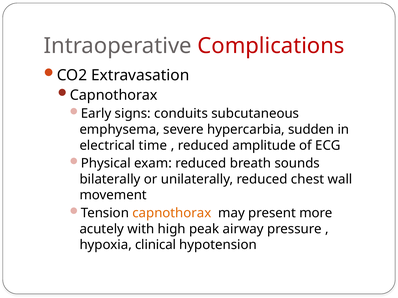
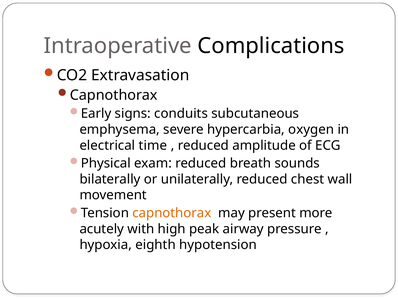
Complications colour: red -> black (271, 46)
sudden: sudden -> oxygen (311, 130)
clinical: clinical -> eighth (155, 245)
